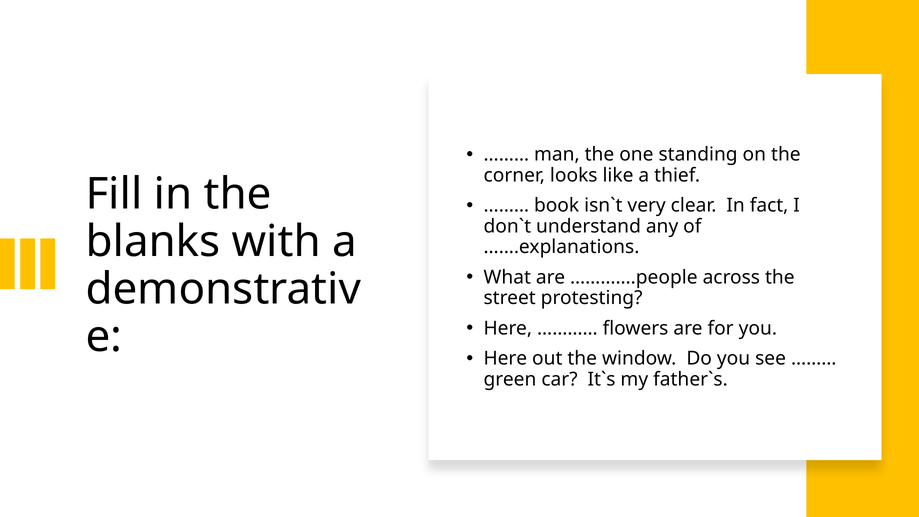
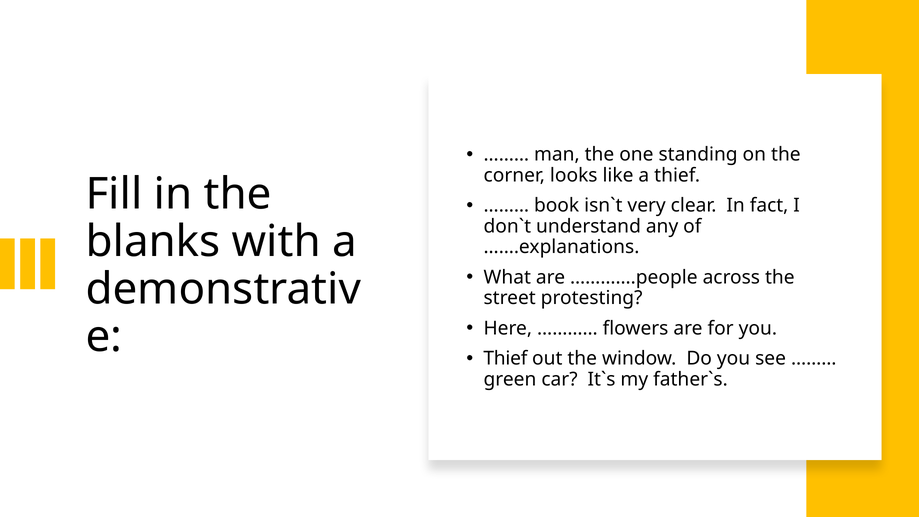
Here: Here -> Thief (505, 359)
